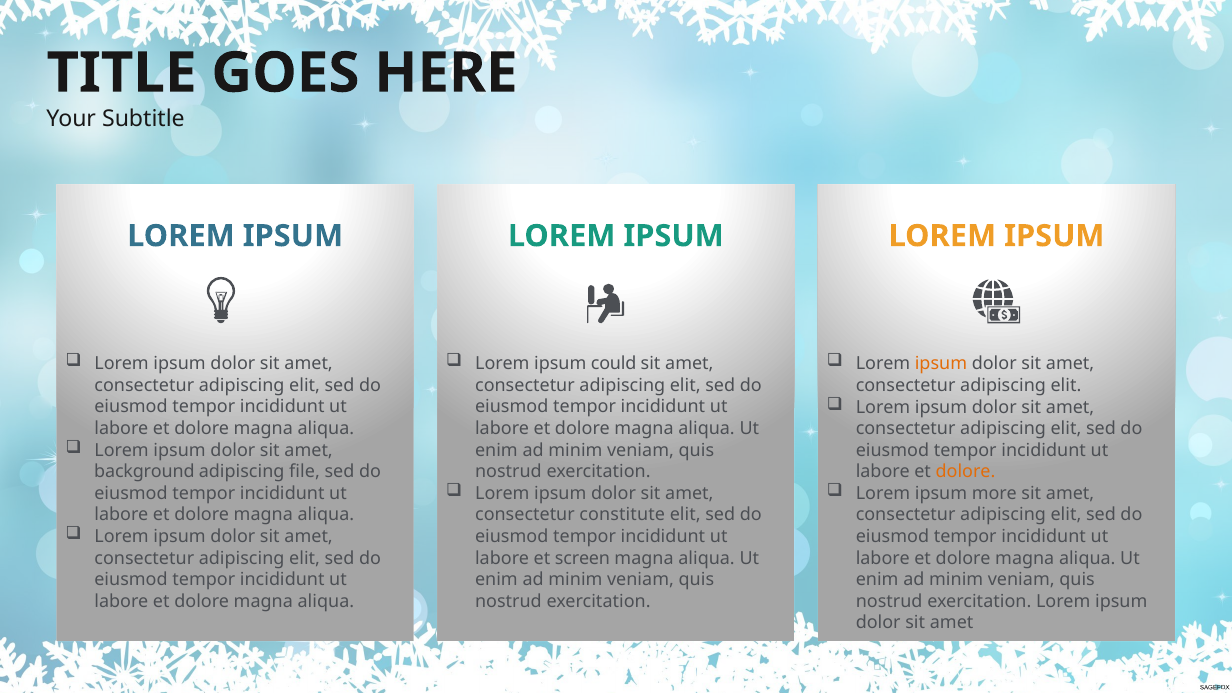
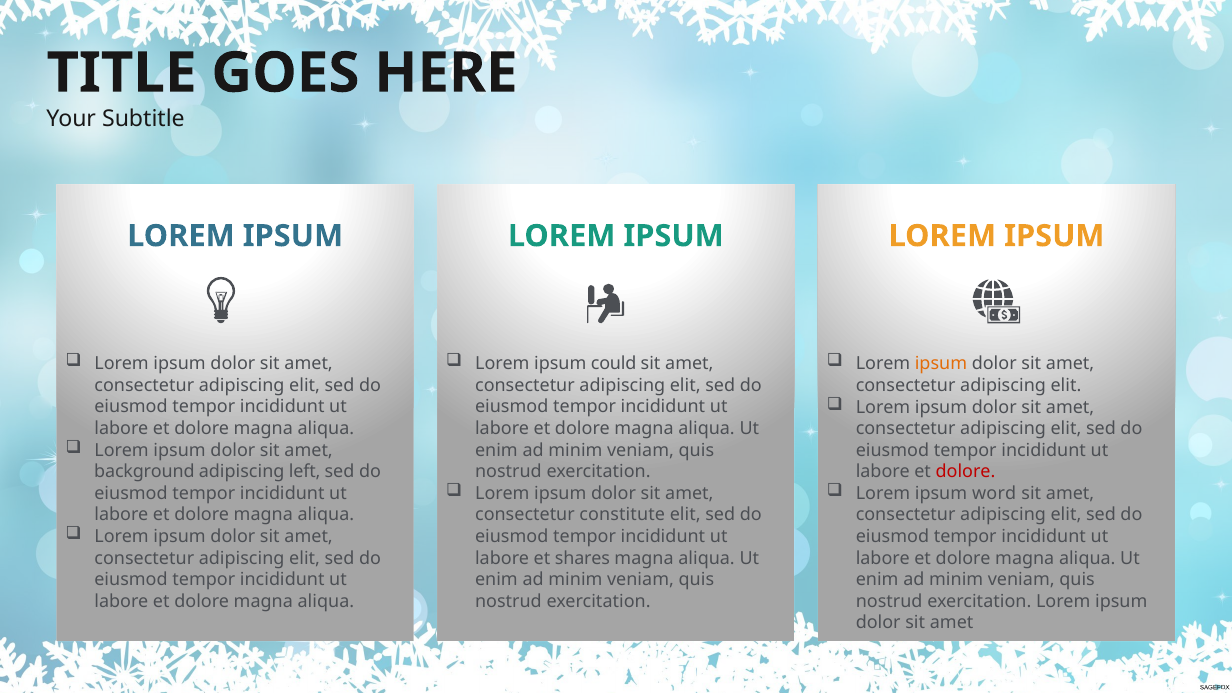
file: file -> left (305, 472)
dolore colour: orange -> red (966, 472)
more: more -> word (994, 493)
screen: screen -> shares (582, 558)
